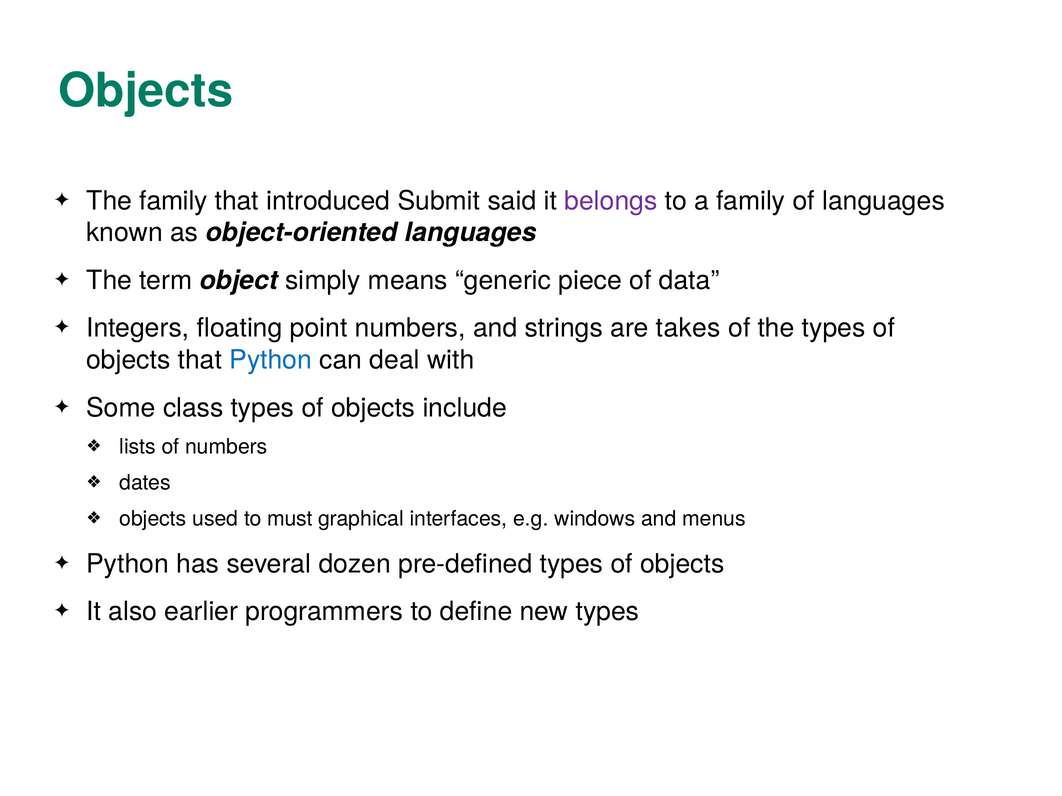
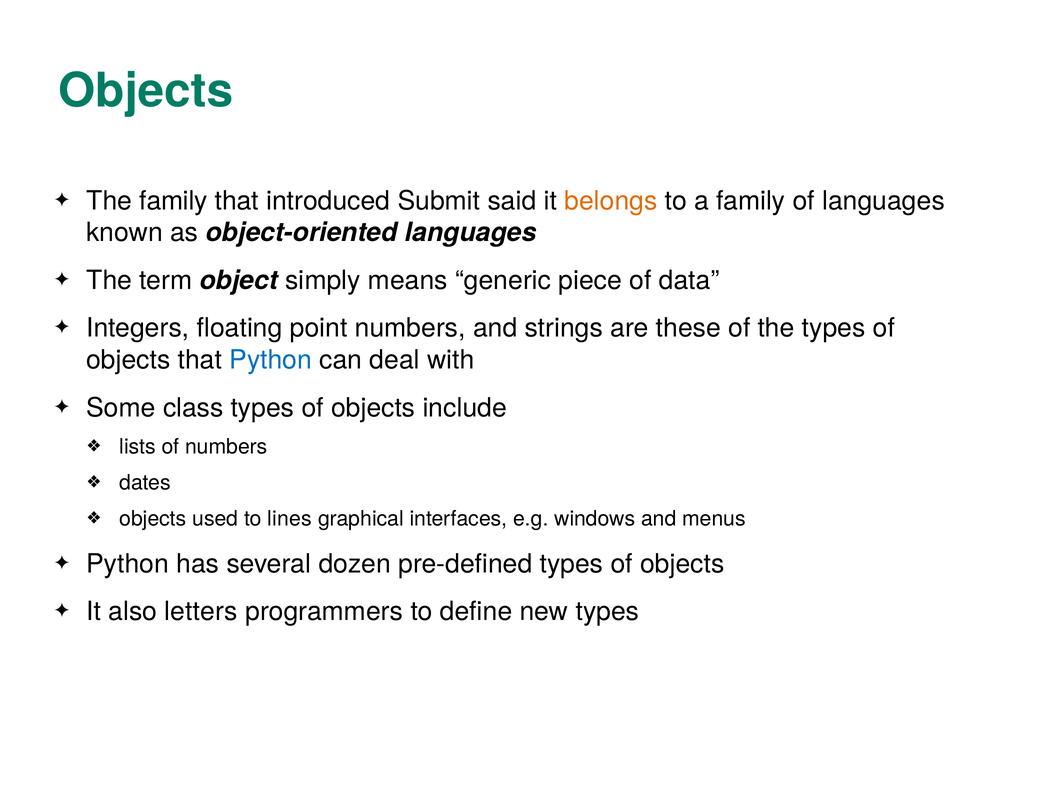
belongs colour: purple -> orange (611, 201)
takes: takes -> these (688, 328)
must: must -> lines (290, 519)
earlier: earlier -> letters (201, 612)
